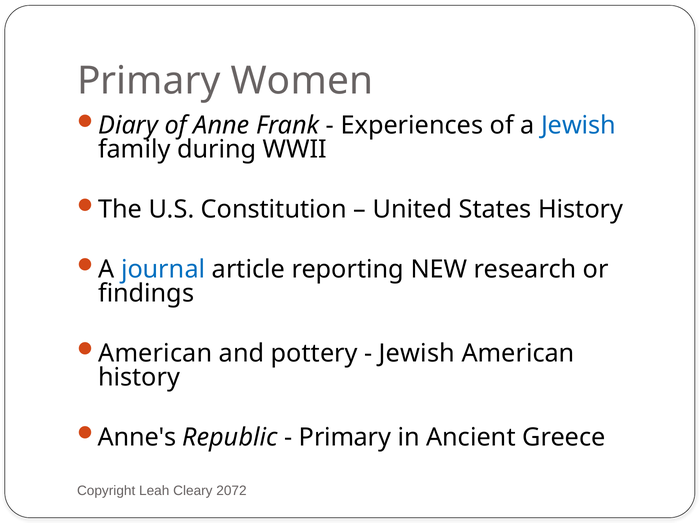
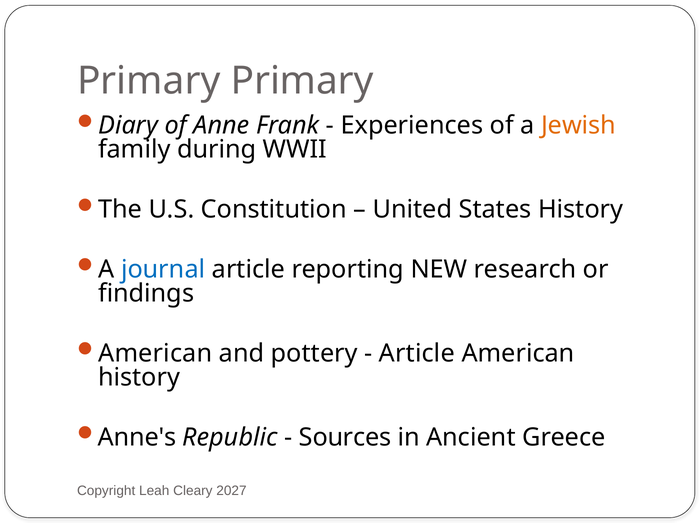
Primary Women: Women -> Primary (302, 81)
Jewish colour: blue -> orange (579, 125)
Jewish: Jewish -> Article (417, 353)
Primary: Primary -> Sources (345, 437)
2072: 2072 -> 2027 (231, 491)
